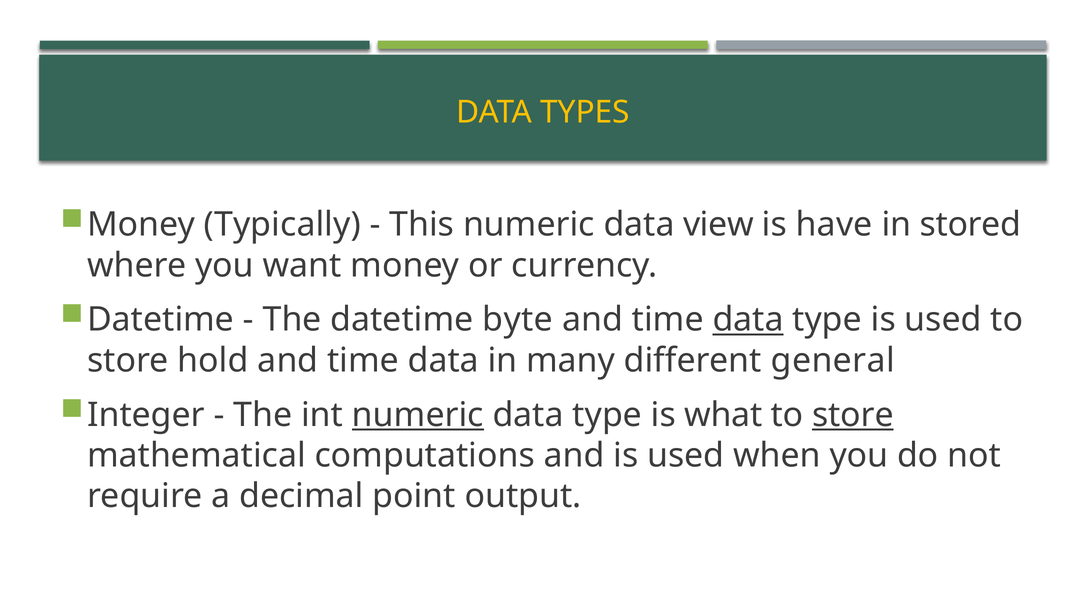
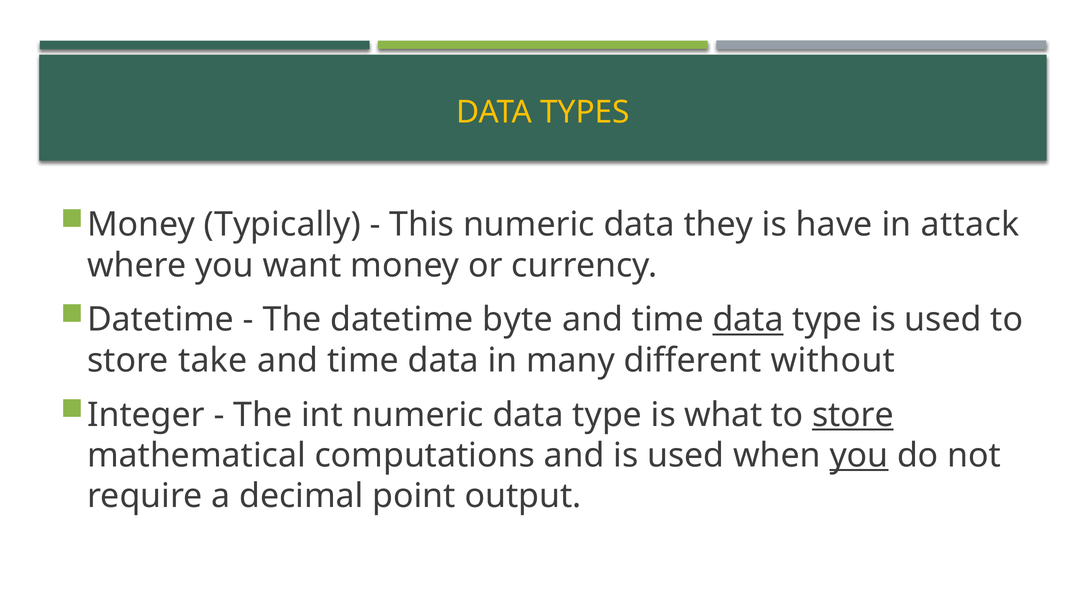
view: view -> they (718, 225)
stored: stored -> attack (970, 225)
hold: hold -> take (213, 360)
general: general -> without (833, 360)
numeric underline: present -> none (418, 415)
you underline: none -> present (859, 455)
